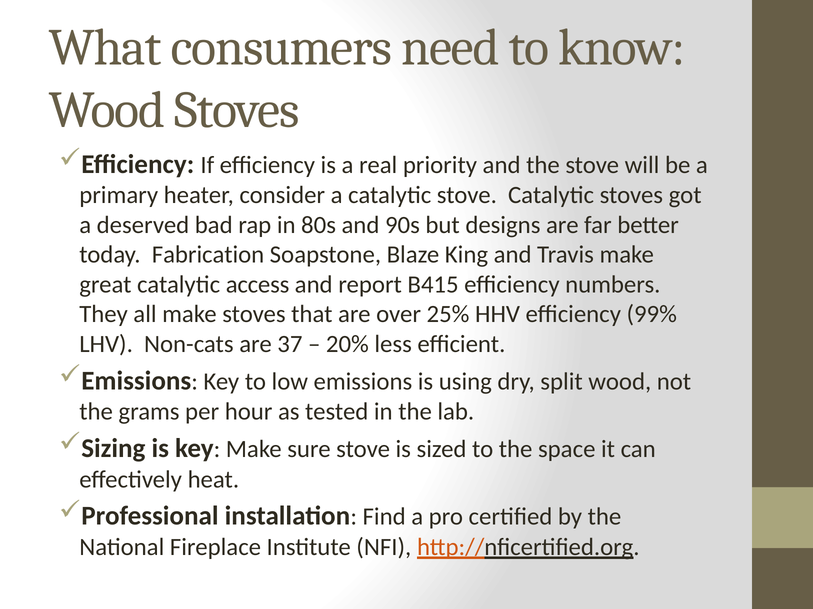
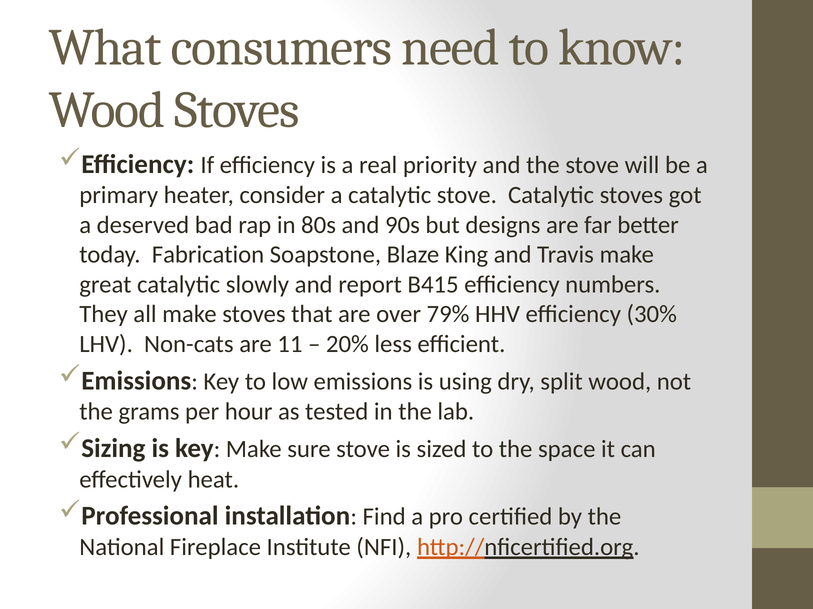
access: access -> slowly (257, 285)
25%: 25% -> 79% (448, 315)
99%: 99% -> 30% (652, 315)
37: 37 -> 11 (290, 344)
